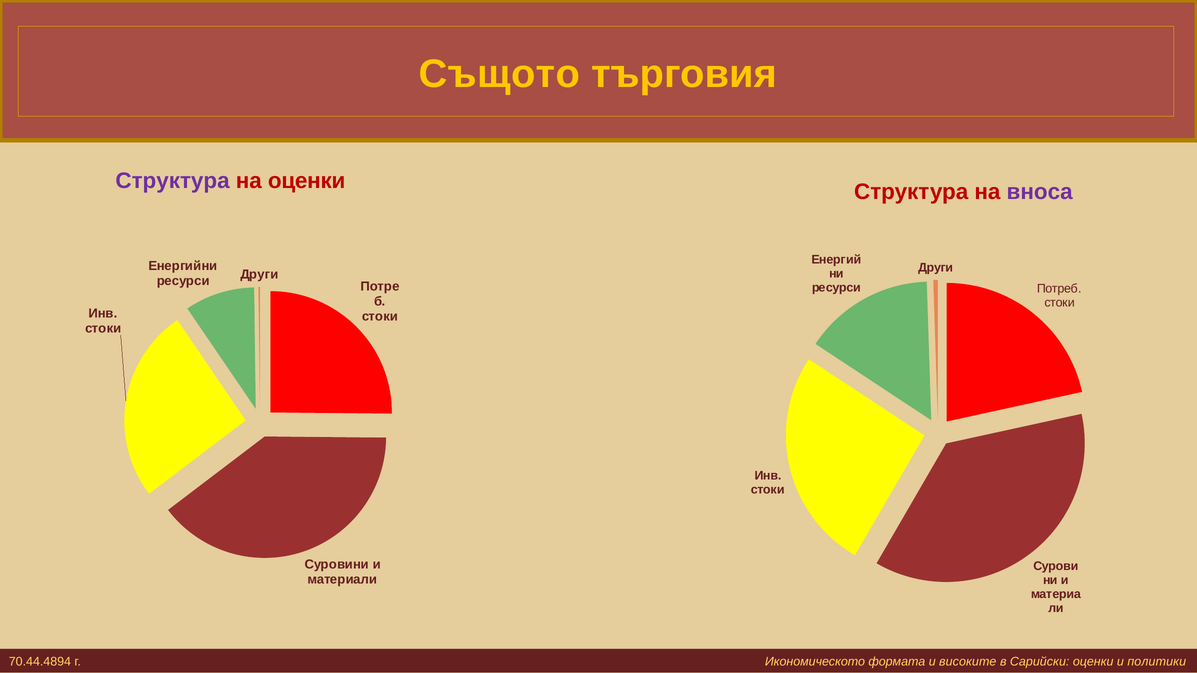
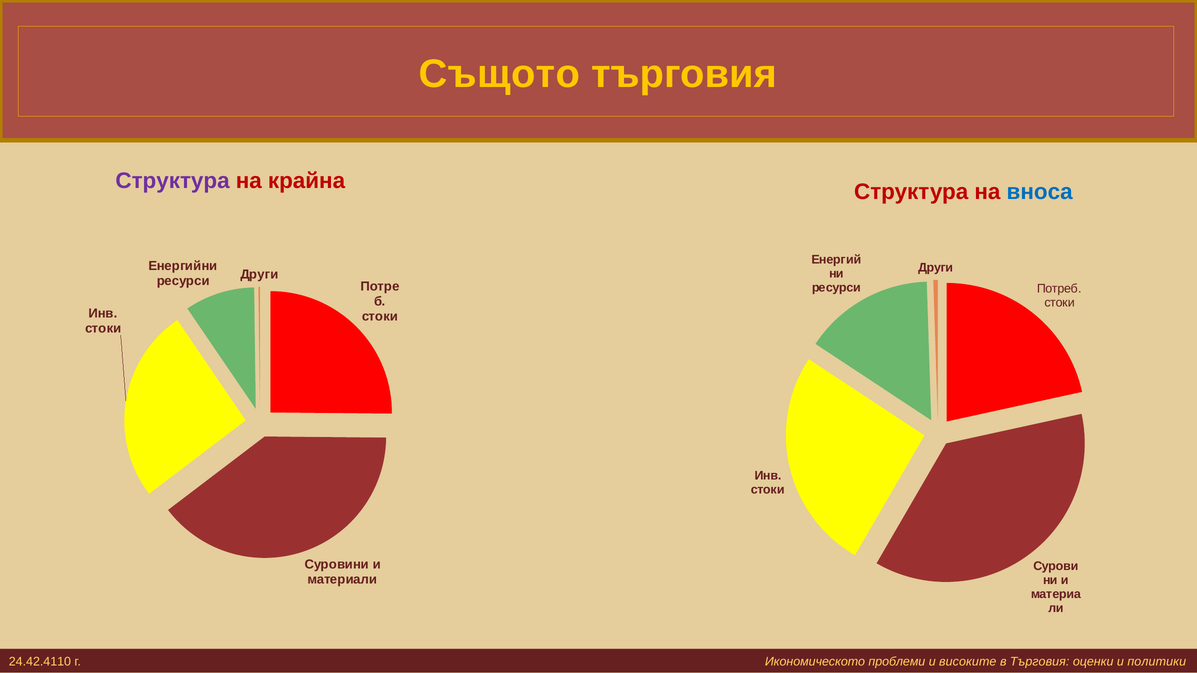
на оценки: оценки -> крайна (307, 181)
вноса colour: purple -> blue (1040, 192)
70.44.4894: 70.44.4894 -> 24.42.4110 (40, 662)
формата: формата -> проблеми (897, 662)
в Сарийски: Сарийски -> Търговия (1040, 662)
